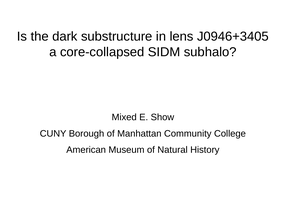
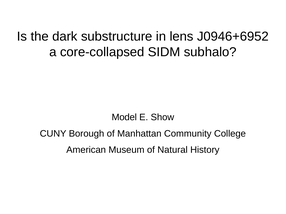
J0946+3405: J0946+3405 -> J0946+6952 (233, 37)
Mixed: Mixed -> Model (124, 118)
